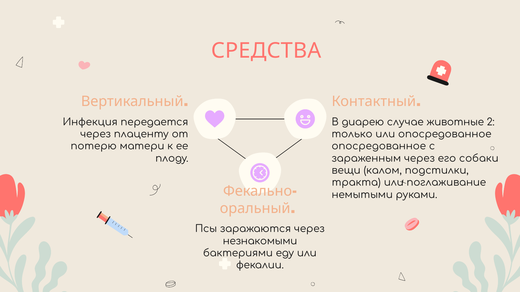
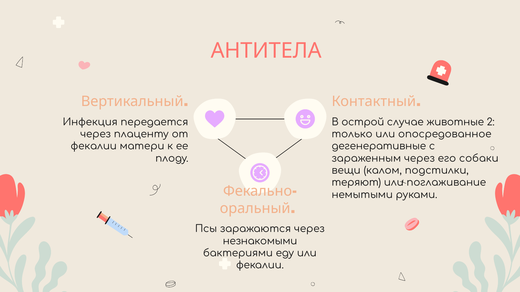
СРЕДСТВА: СРЕДСТВА -> АНТИТЕЛА (266, 51)
диарею: диарею -> острой (363, 122)
потерю: потерю -> фекалии (94, 147)
опосредованное: опосредованное -> дегенеративные (379, 147)
тракта: тракта -> теряют (356, 183)
